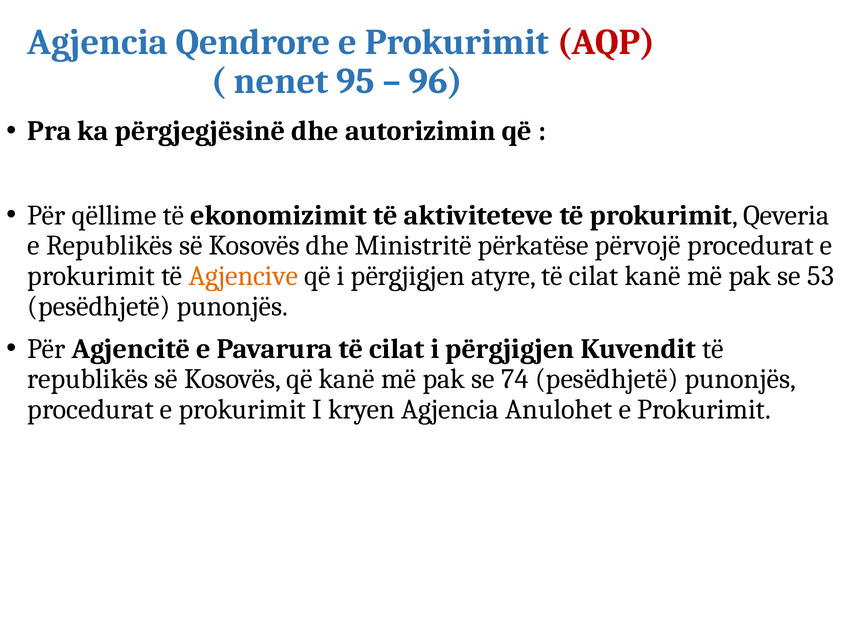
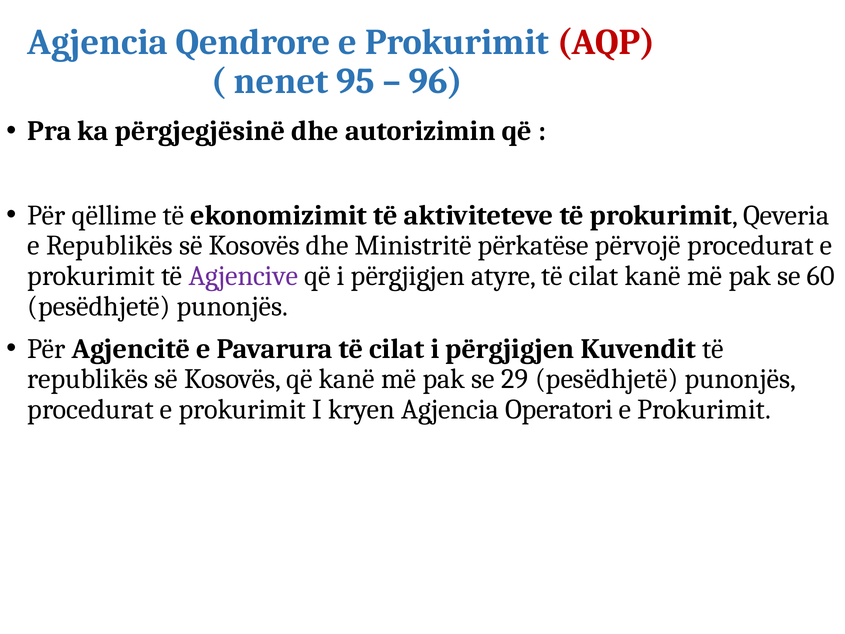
Agjencive colour: orange -> purple (243, 276)
53: 53 -> 60 (821, 276)
74: 74 -> 29 (515, 379)
Anulohet: Anulohet -> Operatori (559, 409)
